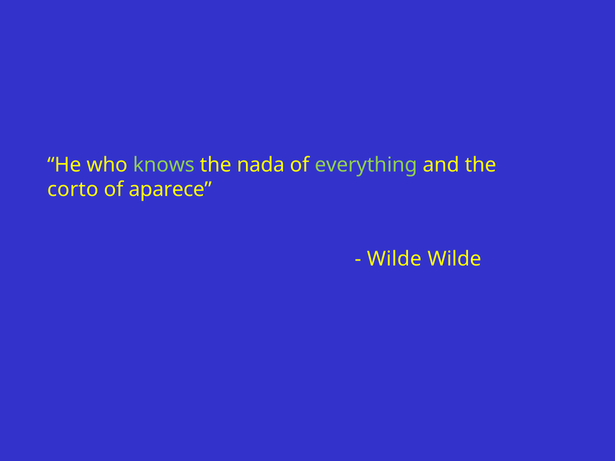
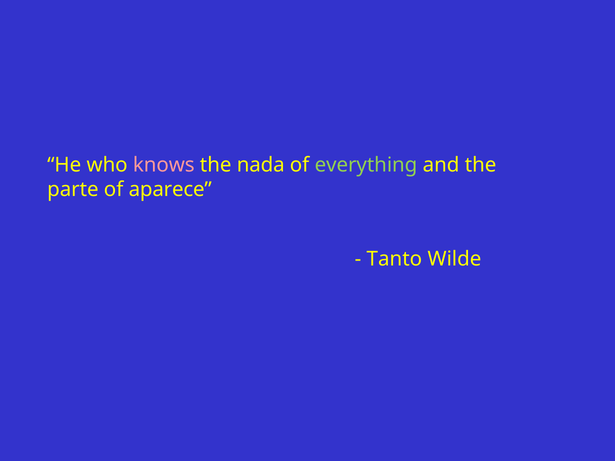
knows colour: light green -> pink (164, 165)
corto: corto -> parte (73, 190)
Wilde: Wilde -> Tanto (394, 259)
